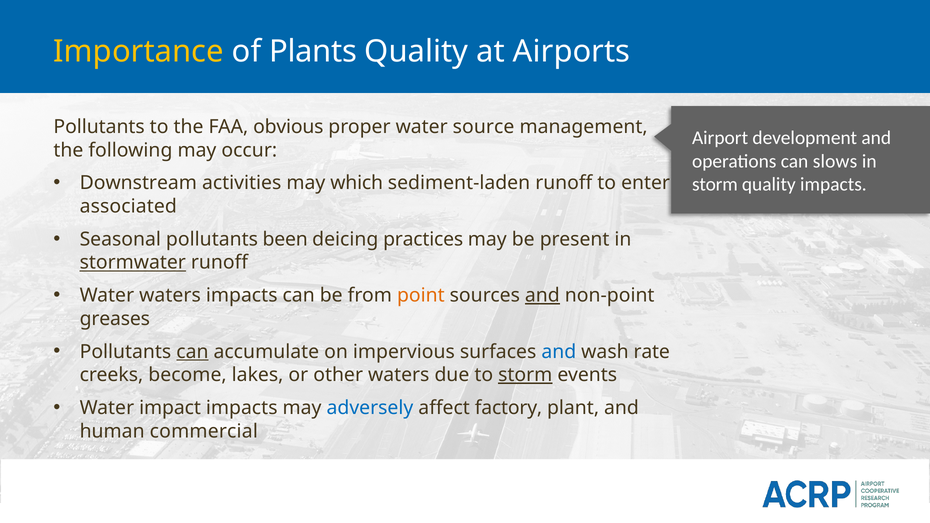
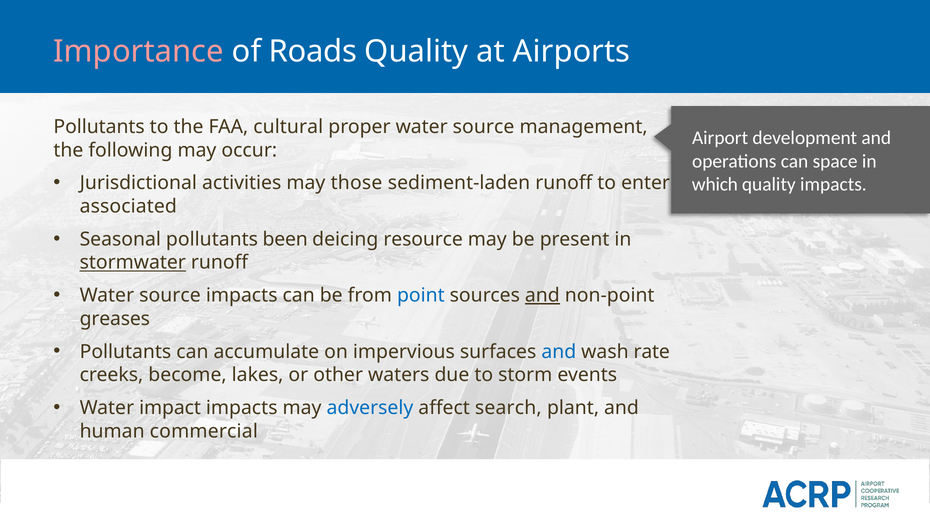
Importance colour: yellow -> pink (139, 52)
Plants: Plants -> Roads (313, 52)
obvious: obvious -> cultural (288, 127)
slows: slows -> space (835, 161)
Downstream: Downstream -> Jurisdictional (138, 183)
which: which -> those (356, 183)
storm: storm -> which (715, 184)
practices: practices -> resource (423, 239)
waters: waters -> source (170, 296)
point colour: orange -> blue (421, 296)
can underline: present -> none (192, 352)
storm underline: present -> none (525, 375)
factory: factory -> search (508, 408)
